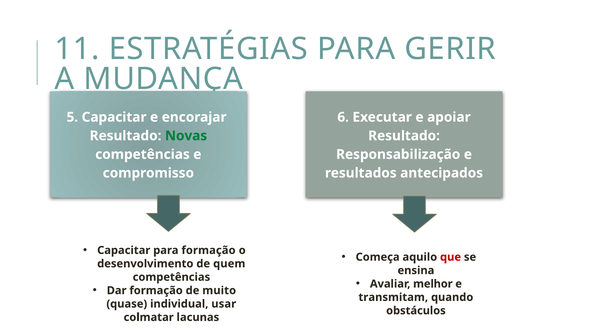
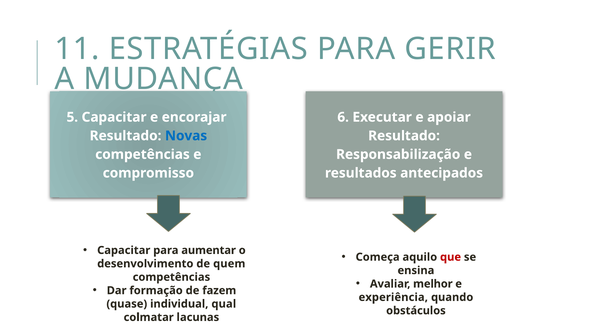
Novas colour: green -> blue (186, 136)
para formação: formação -> aumentar (209, 250)
muito: muito -> fazem (219, 291)
transmitam: transmitam -> experiência (393, 297)
usar: usar -> qual (224, 304)
